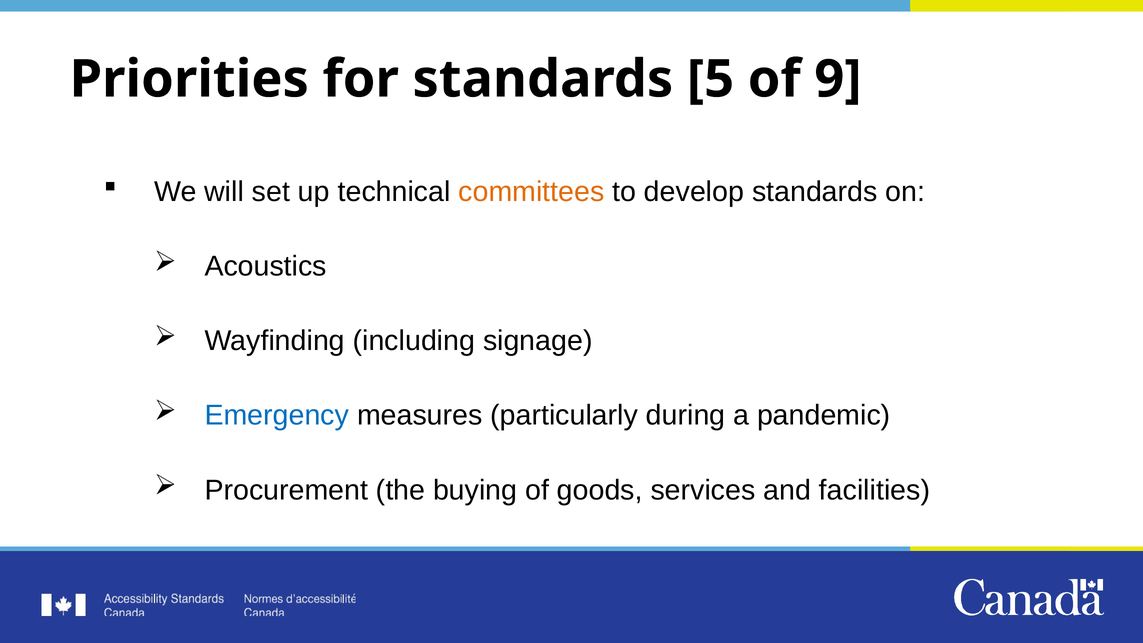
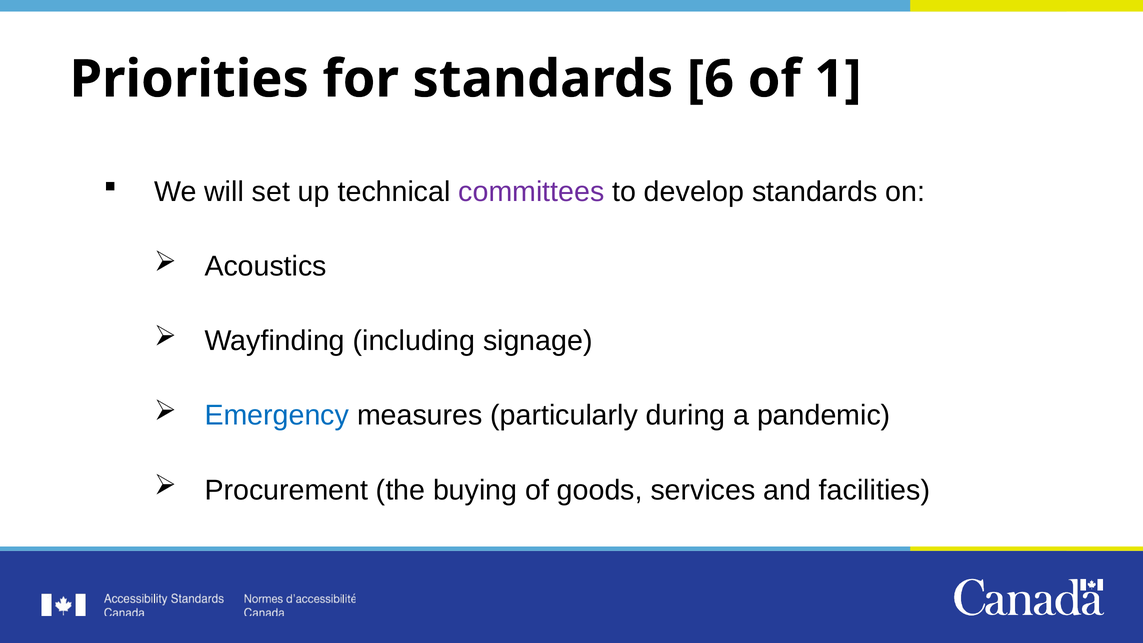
5: 5 -> 6 (710, 79)
9: 9 -> 1 (838, 79)
committees colour: orange -> purple (531, 192)
